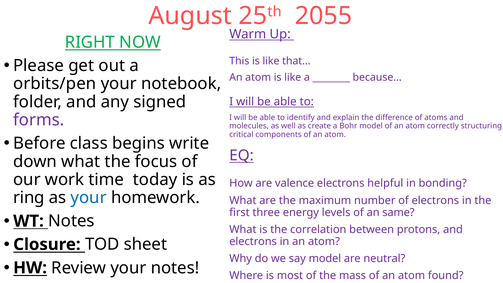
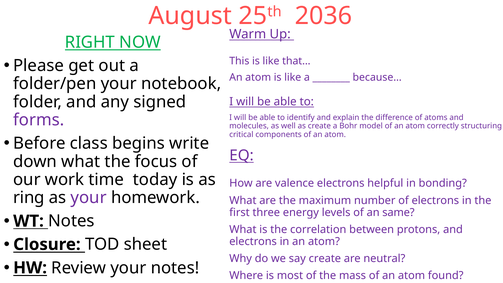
2055: 2055 -> 2036 (323, 16)
orbits/pen: orbits/pen -> folder/pen (55, 84)
your colour: blue -> purple (89, 198)
say model: model -> create (325, 258)
